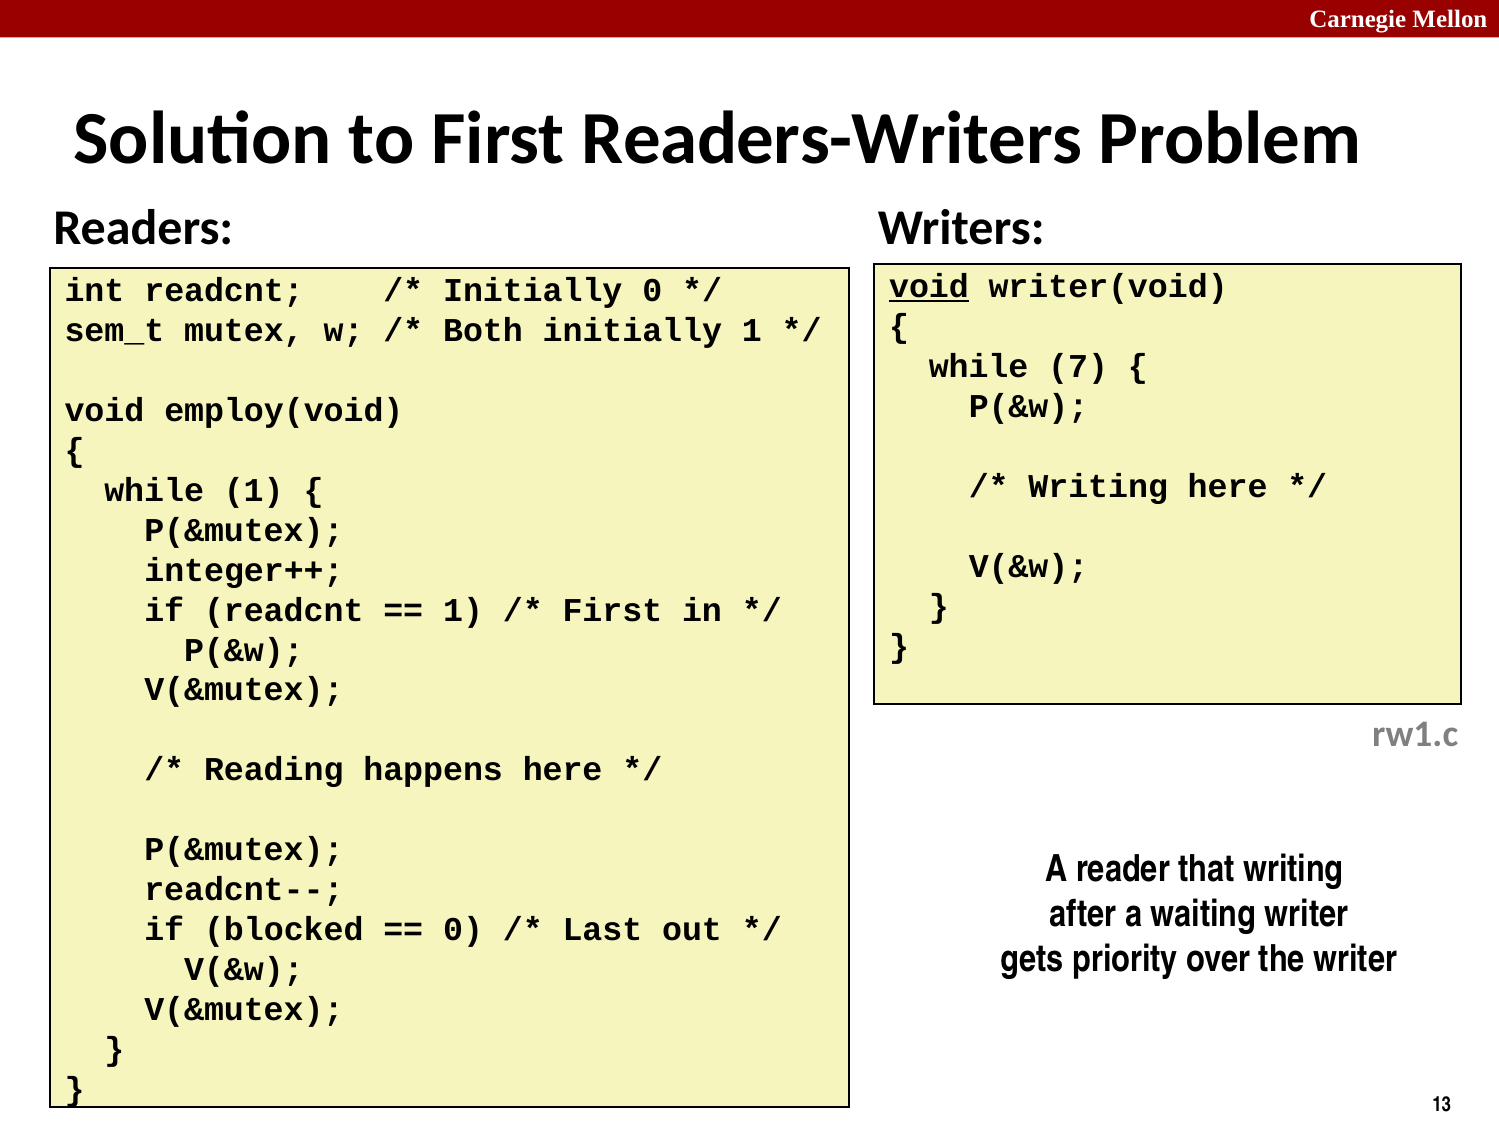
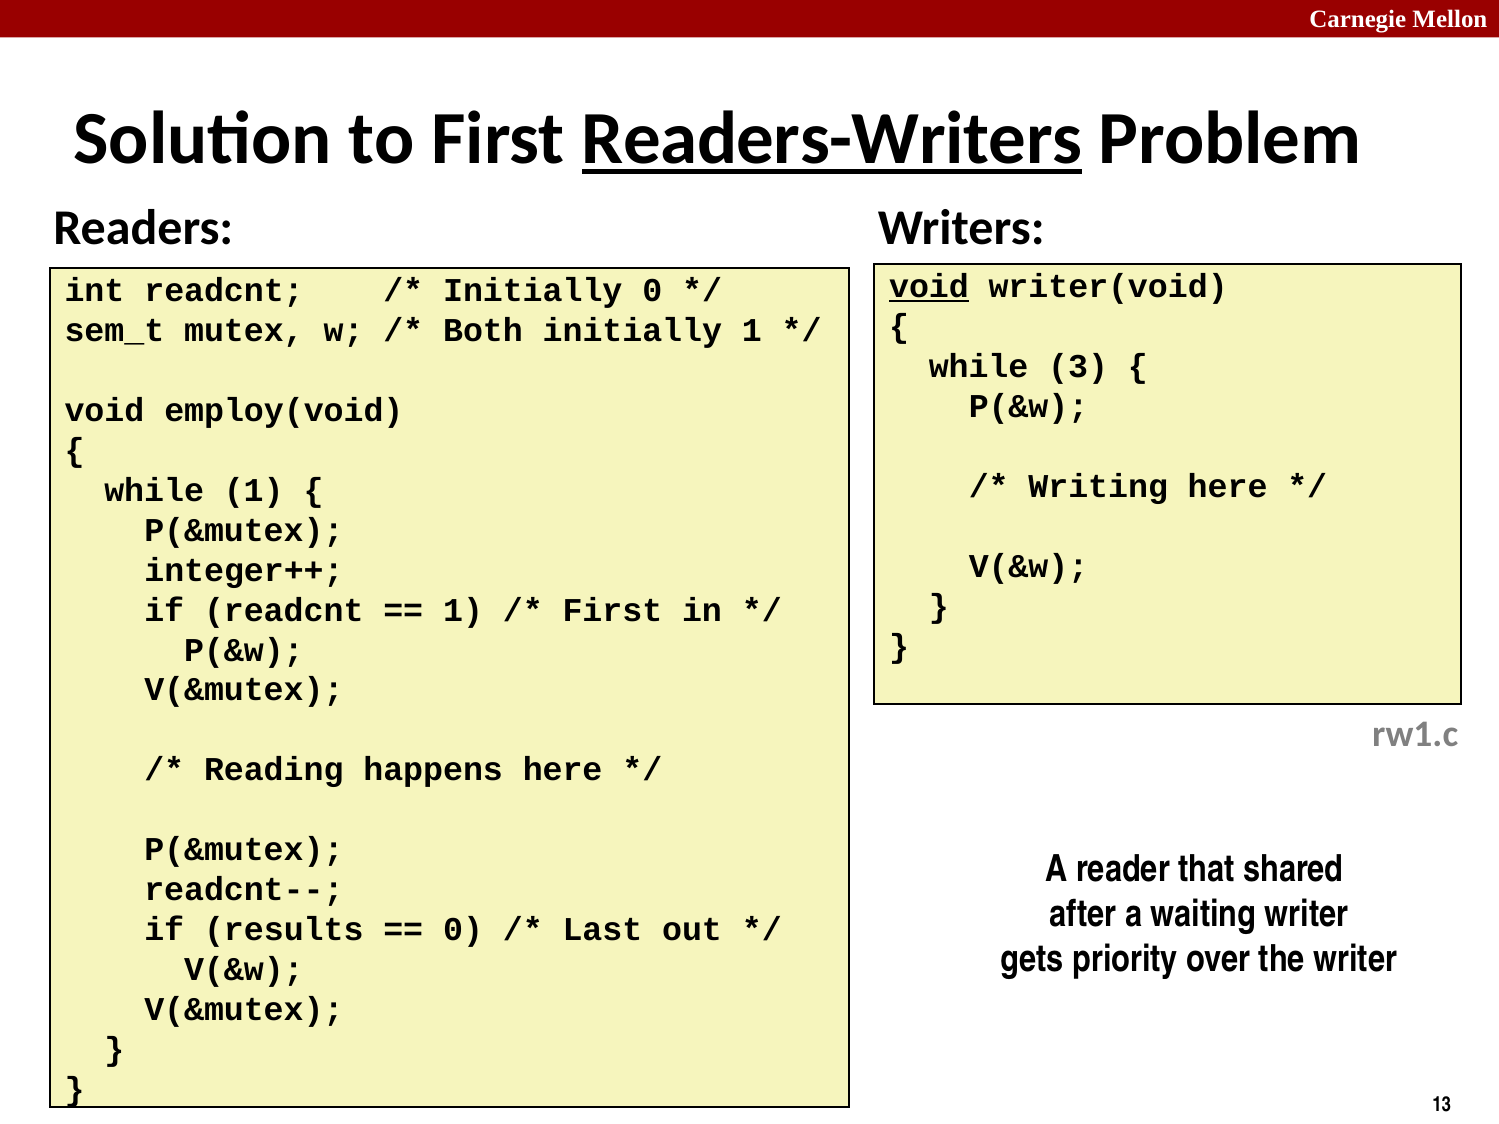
Readers-Writers underline: none -> present (832, 139)
7: 7 -> 3 (1078, 367)
that writing: writing -> shared (1294, 869)
blocked: blocked -> results (284, 930)
